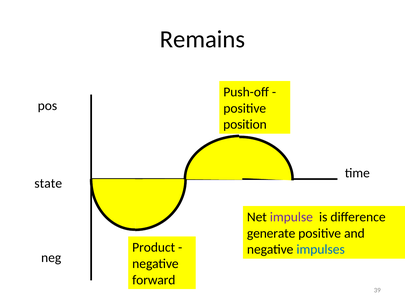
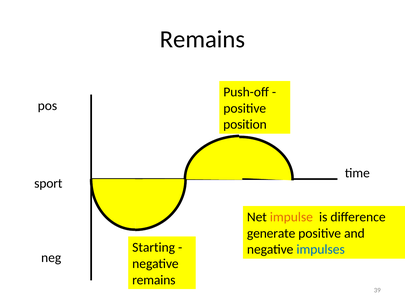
state: state -> sport (48, 183)
impulse colour: purple -> orange (291, 217)
Product: Product -> Starting (154, 247)
forward: forward -> remains (154, 280)
